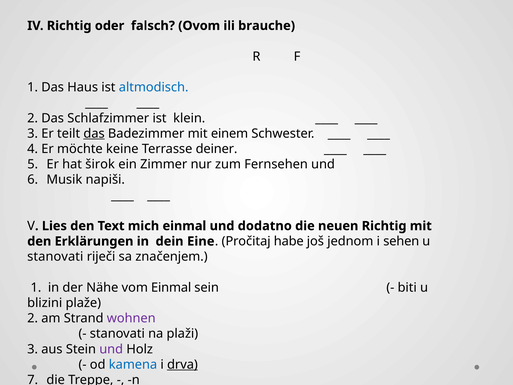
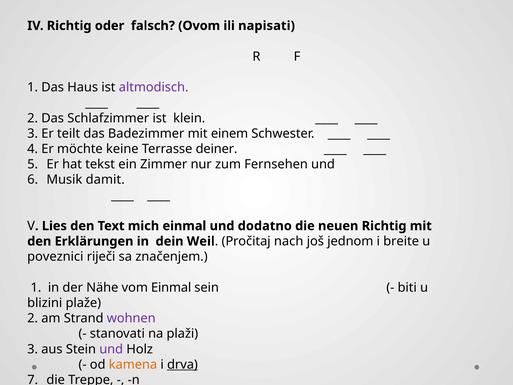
brauche: brauche -> napisati (267, 26)
altmodisch colour: blue -> purple (154, 87)
das underline: present -> none (94, 133)
hat širok: širok -> tekst (100, 164)
napiši: napiši -> damit (105, 180)
Eine: Eine -> Weil (201, 241)
habe: habe -> nach (289, 241)
sehen: sehen -> breite (401, 241)
stanovati: stanovati -> poveznici (55, 257)
kamena colour: blue -> orange (133, 364)
